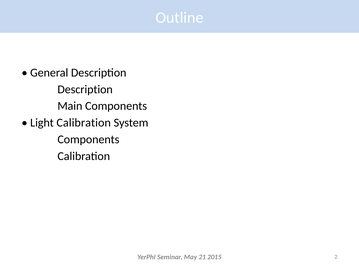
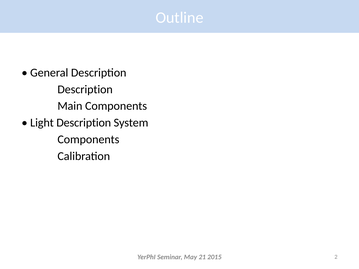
Light Calibration: Calibration -> Description (84, 123)
